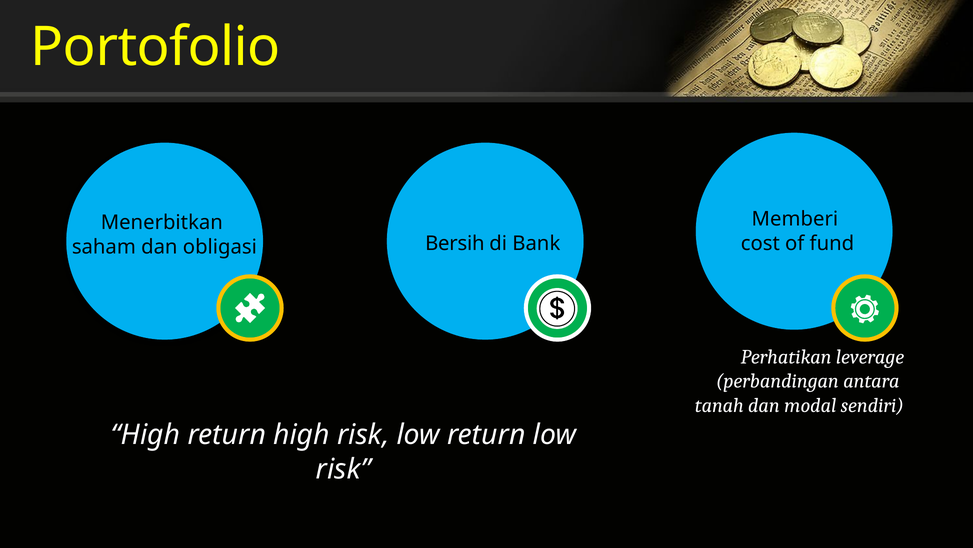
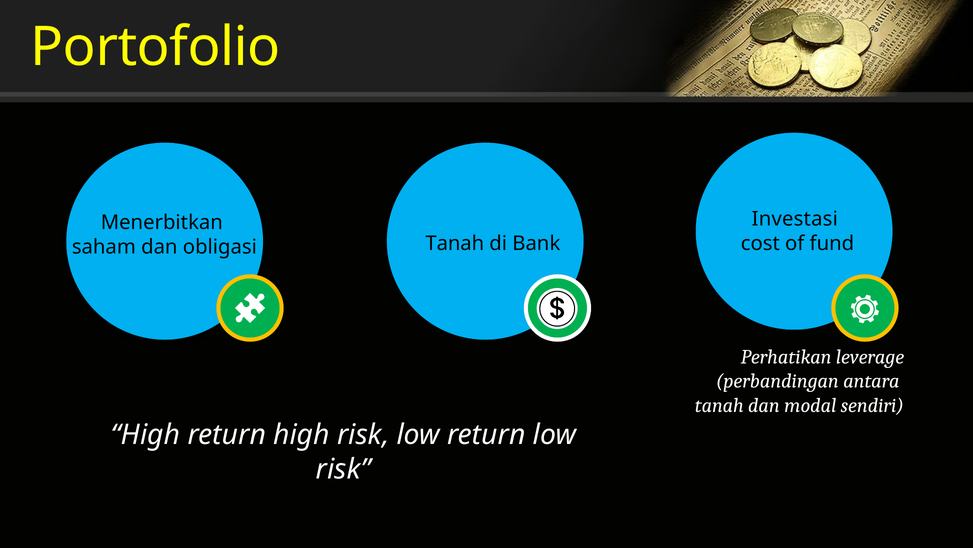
Memberi: Memberi -> Investasi (795, 219)
obligasi Bersih: Bersih -> Tanah (455, 243)
